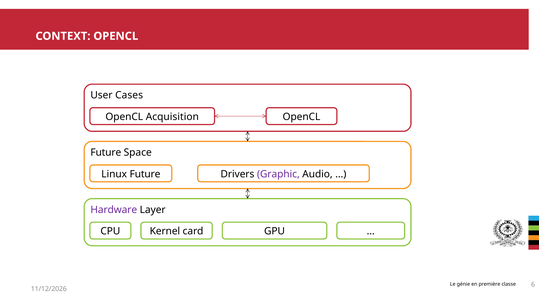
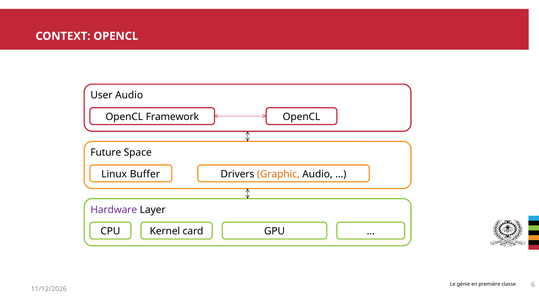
User Cases: Cases -> Audio (129, 95)
Acquisition: Acquisition -> Framework (172, 117)
Linux Future: Future -> Buffer (145, 174)
Graphic colour: purple -> orange (278, 174)
